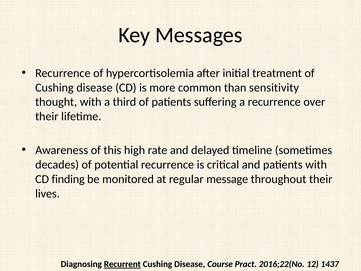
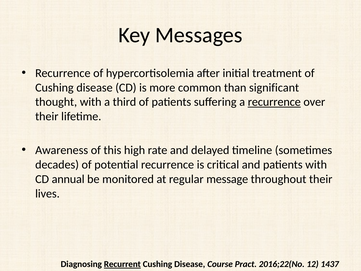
sensitivity: sensitivity -> significant (274, 87)
recurrence underline: none -> present (274, 102)
finding: finding -> annual (68, 179)
